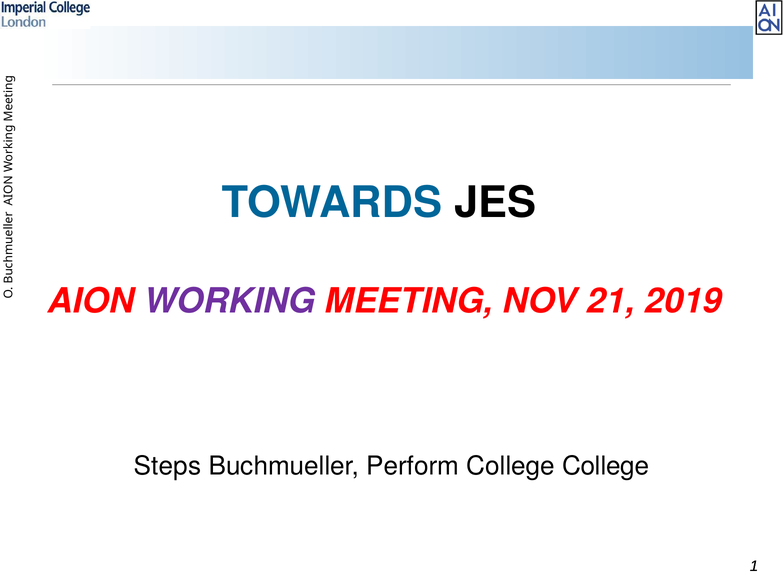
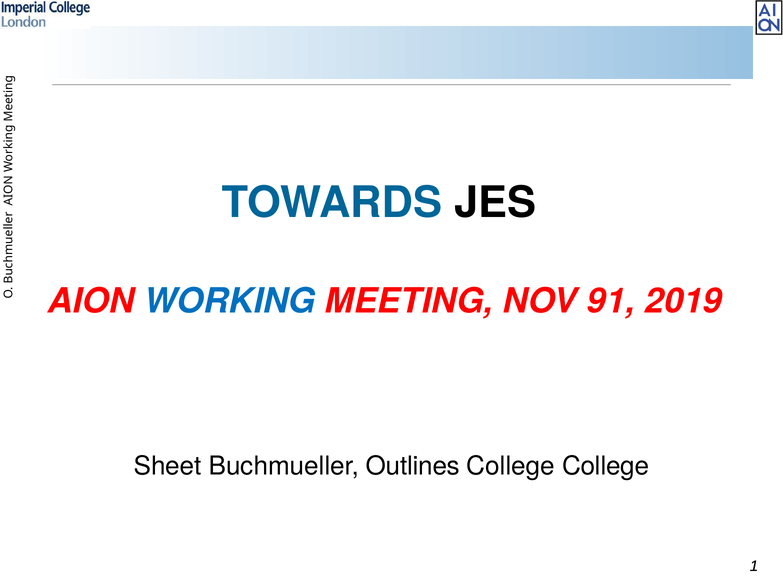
WORKING colour: purple -> blue (230, 301)
21: 21 -> 91 (611, 301)
Steps: Steps -> Sheet (168, 466)
Perform: Perform -> Outlines (413, 466)
